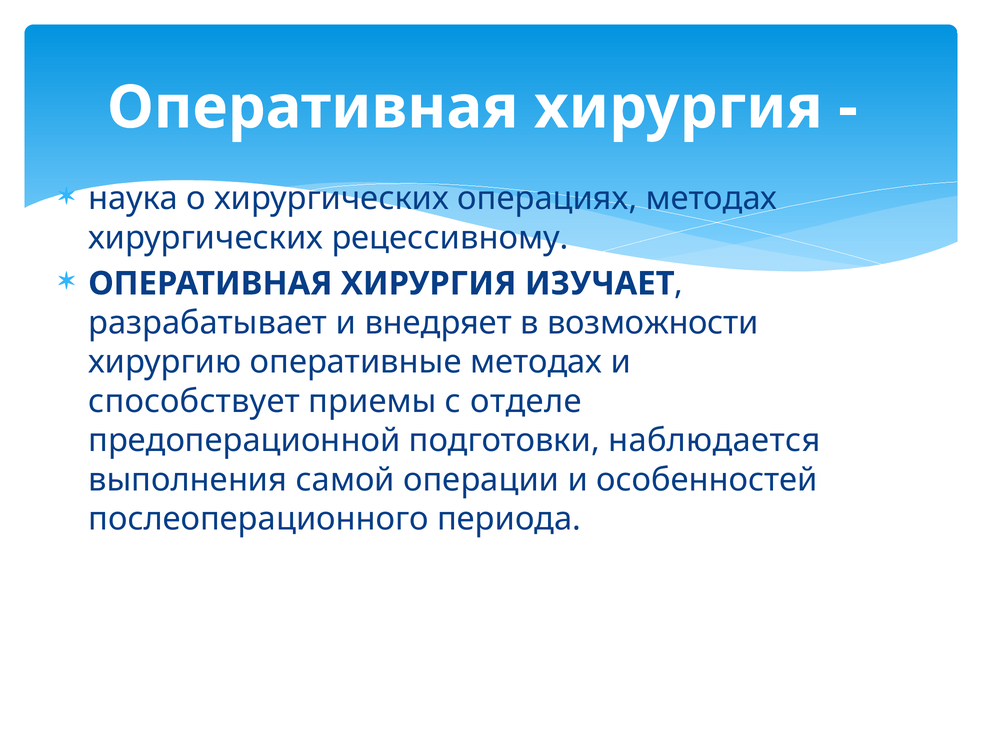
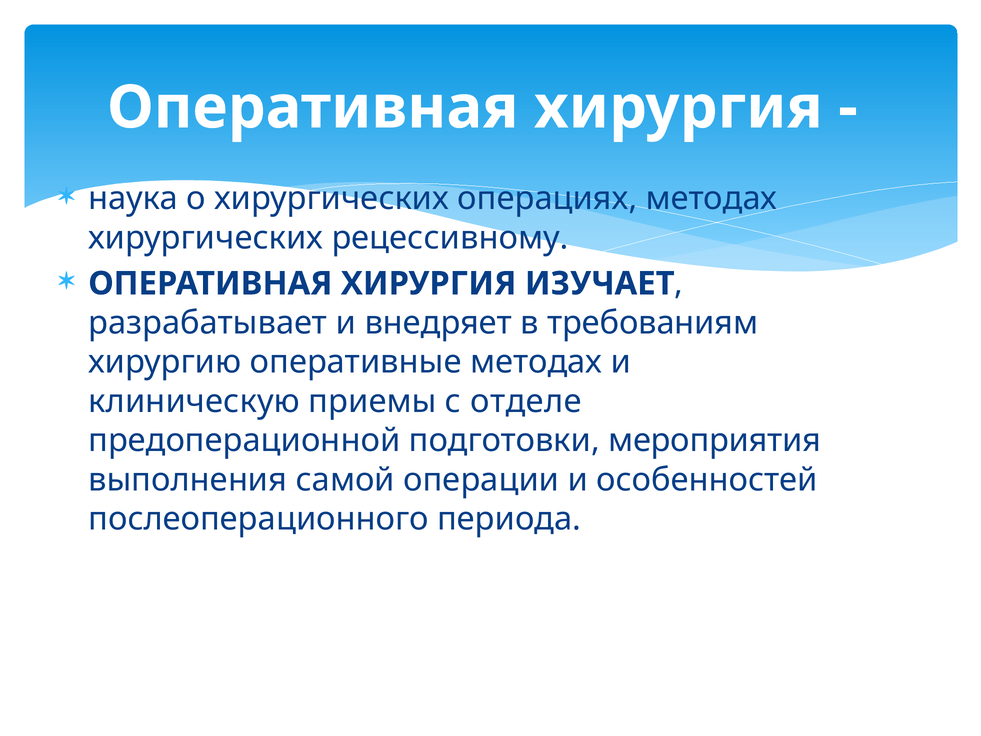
возможности: возможности -> требованиям (653, 323)
способствует: способствует -> клиническую (194, 401)
наблюдается: наблюдается -> мероприятия (715, 440)
